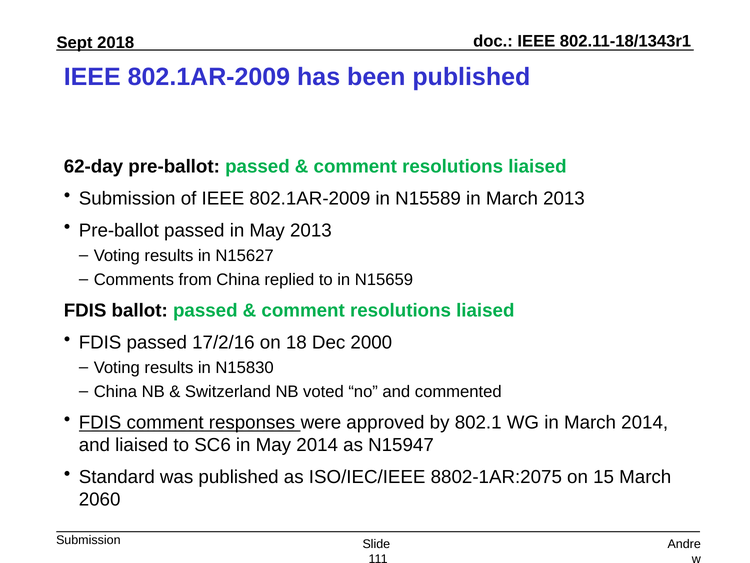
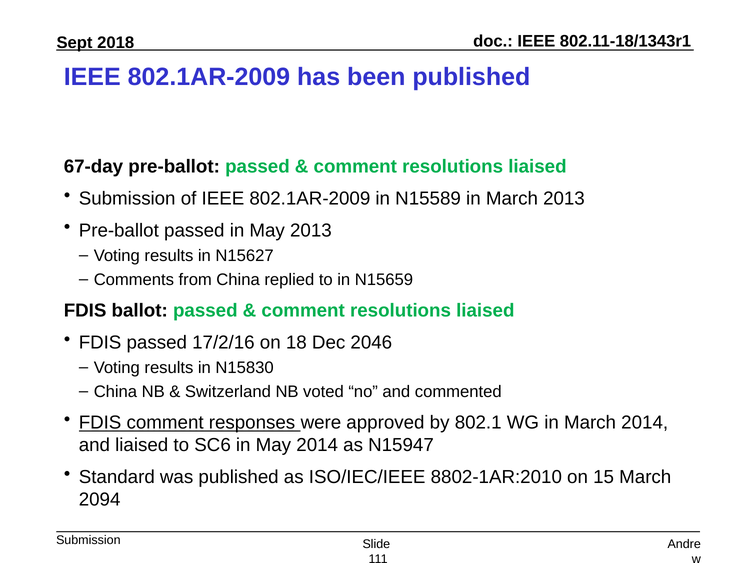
62-day: 62-day -> 67-day (93, 166)
2000: 2000 -> 2046 (371, 342)
8802-1AR:2075: 8802-1AR:2075 -> 8802-1AR:2010 (496, 477)
2060: 2060 -> 2094 (100, 499)
